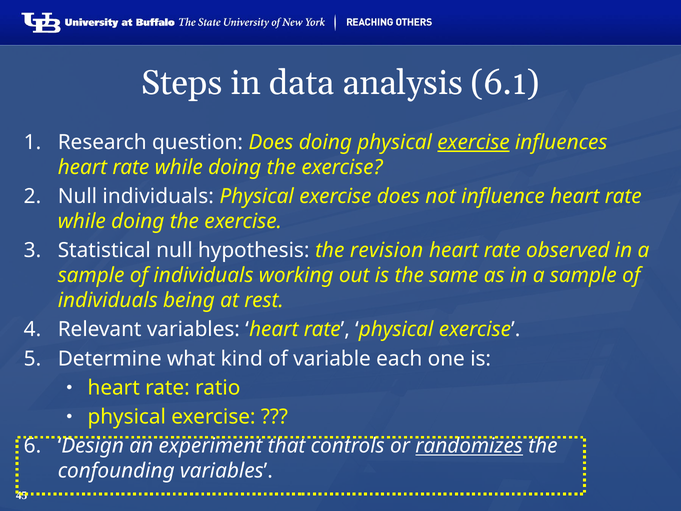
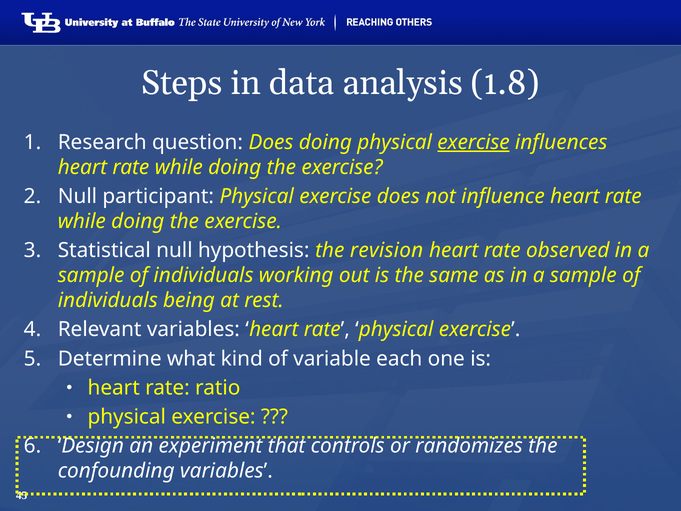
6.1: 6.1 -> 1.8 (505, 83)
Null individuals: individuals -> participant (158, 196)
randomizes underline: present -> none (469, 446)
